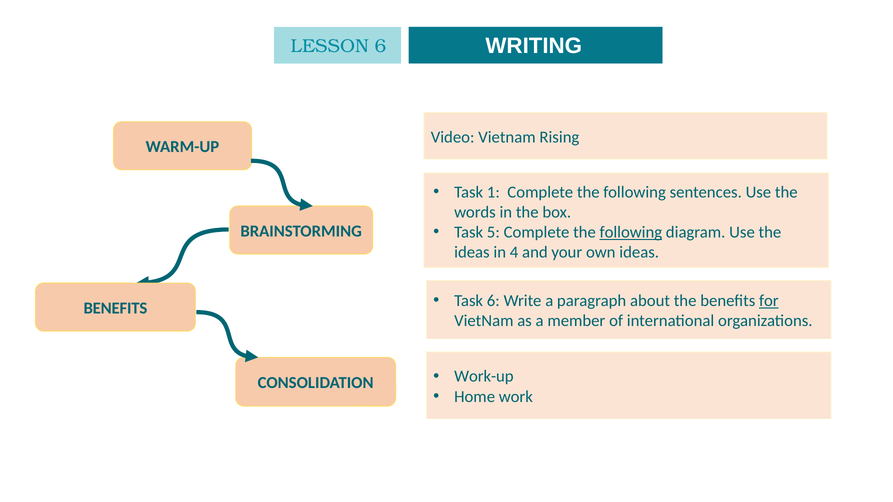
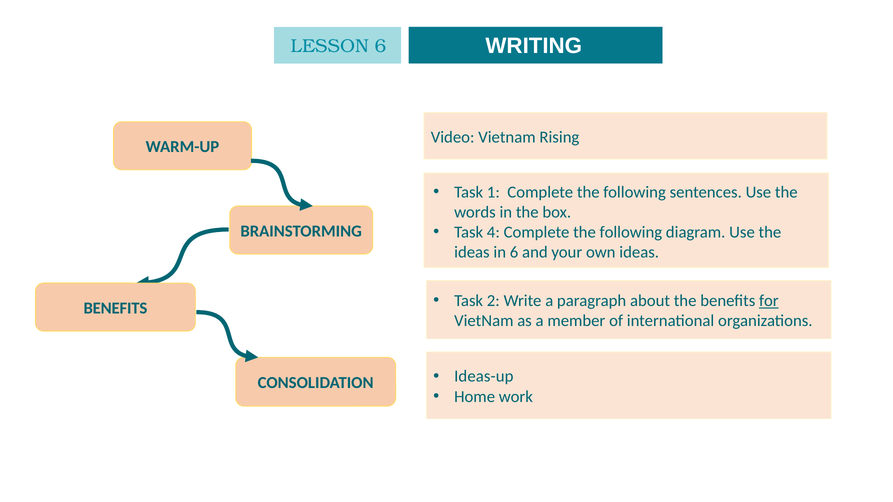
5: 5 -> 4 (493, 232)
following underline: present -> none (631, 232)
in 4: 4 -> 6 (514, 252)
Task 6: 6 -> 2 (493, 301)
Work-up: Work-up -> Ideas-up (484, 377)
